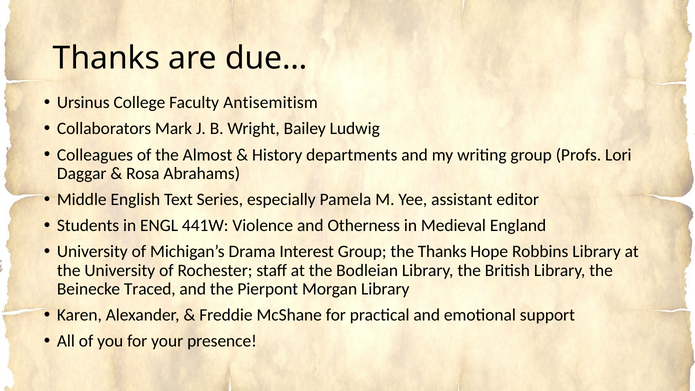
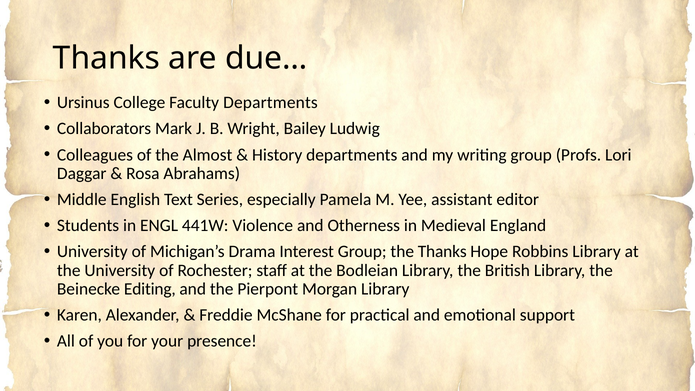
Faculty Antisemitism: Antisemitism -> Departments (270, 103)
Traced: Traced -> Editing (150, 289)
